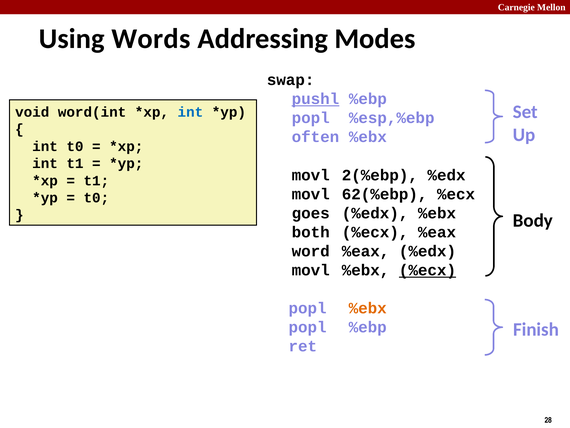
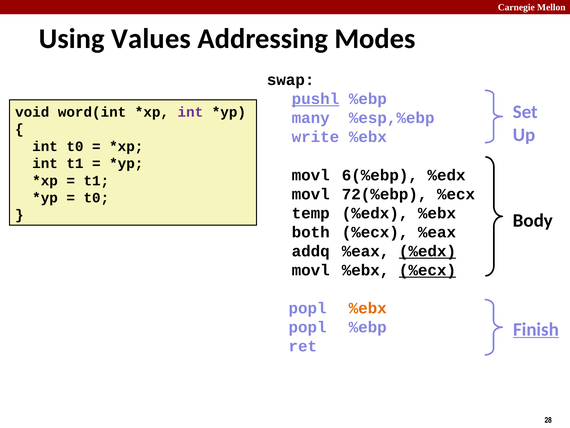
Words: Words -> Values (151, 39)
int colour: blue -> purple (190, 112)
popl: popl -> many (311, 118)
often: often -> write (315, 137)
2(%ebp: 2(%ebp -> 6(%ebp (380, 175)
62(%ebp: 62(%ebp -> 72(%ebp (385, 194)
goes: goes -> temp (311, 213)
word: word -> addq (311, 251)
%edx underline: none -> present (427, 251)
Finish underline: none -> present (536, 329)
